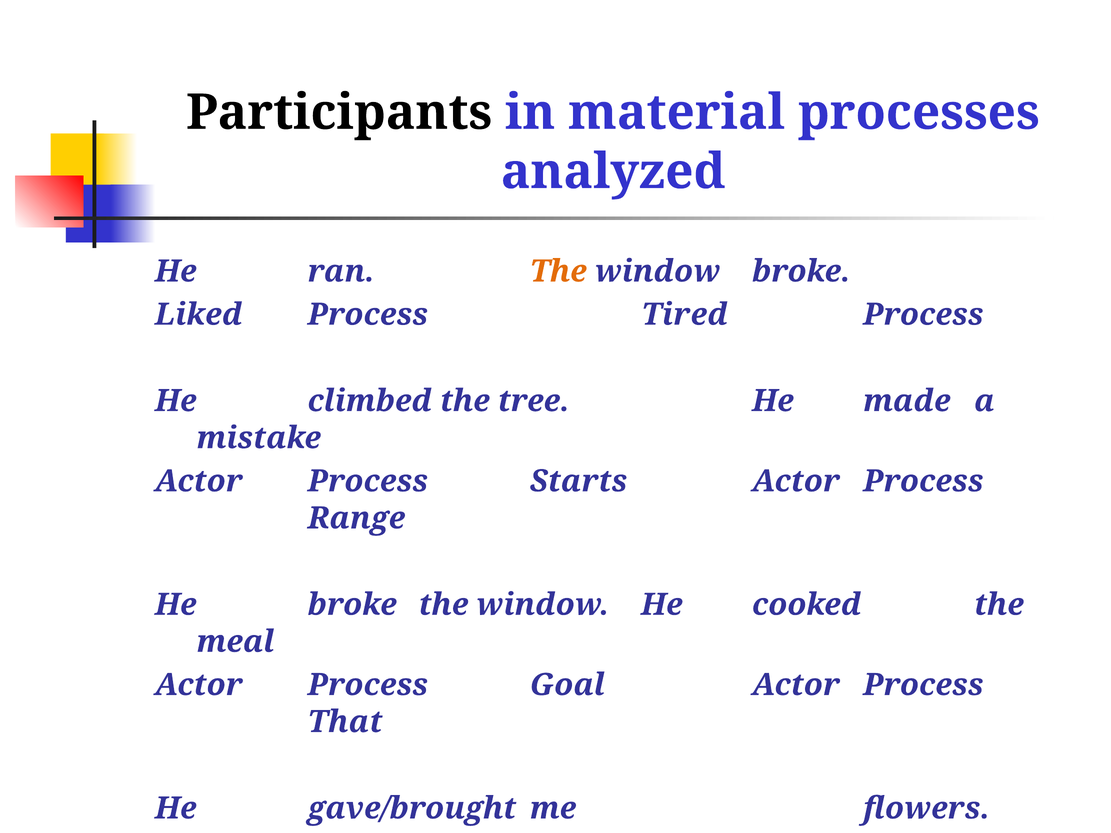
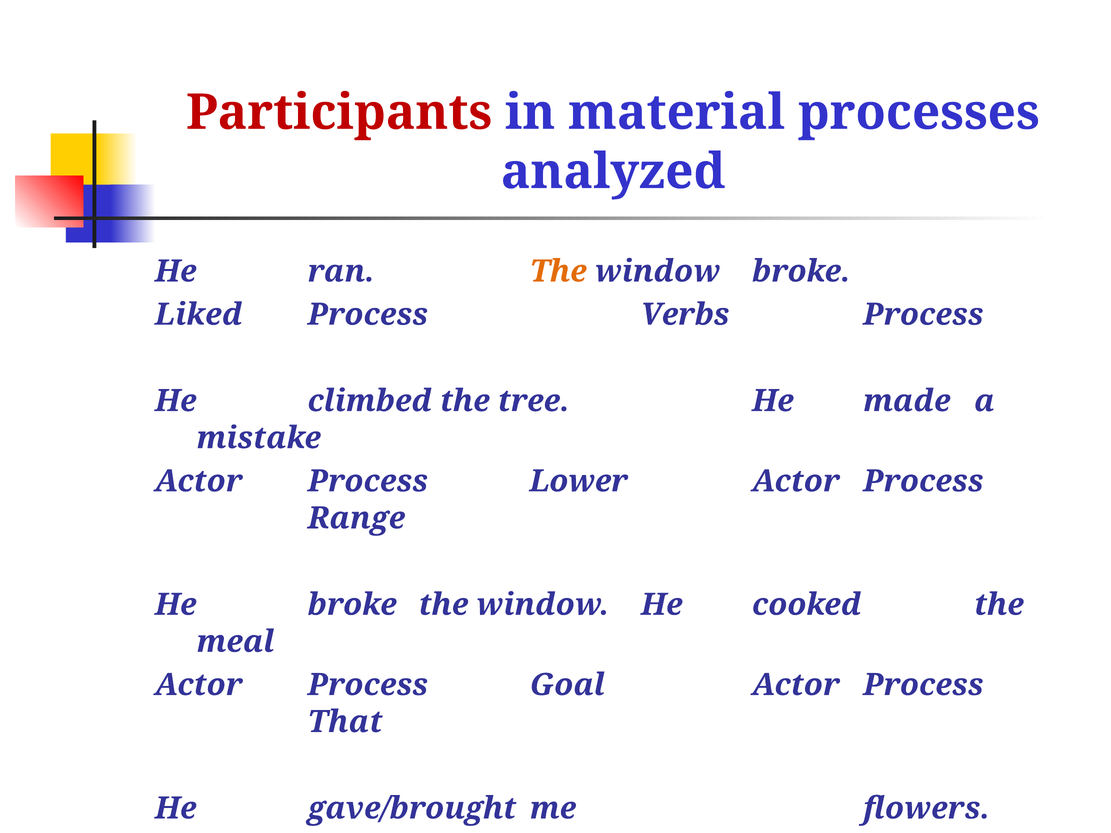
Participants colour: black -> red (339, 113)
Tired: Tired -> Verbs (685, 315)
Starts: Starts -> Lower (579, 481)
